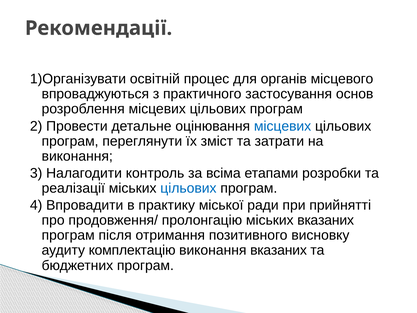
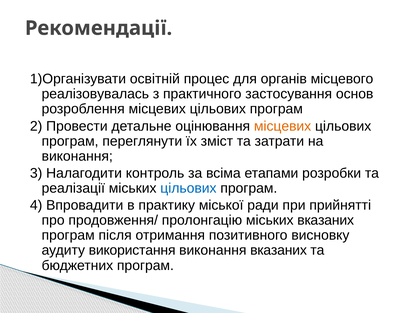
впроваджуються: впроваджуються -> реалізовувалась (95, 94)
місцевих colour: blue -> orange (283, 126)
комплектацію: комплектацію -> використання (132, 250)
